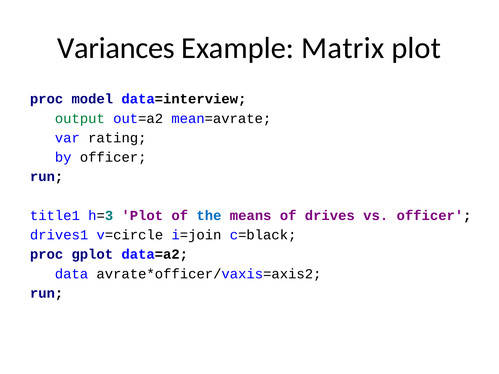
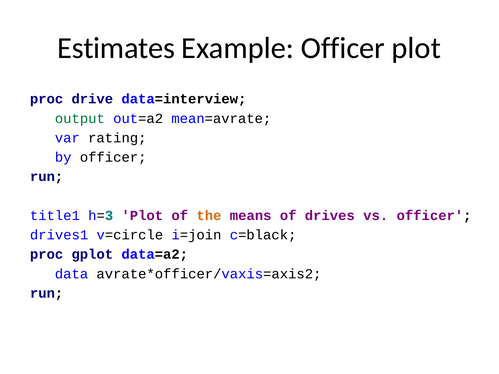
Variances: Variances -> Estimates (116, 48)
Example Matrix: Matrix -> Officer (343, 48)
model: model -> drive (92, 99)
the colour: blue -> orange (209, 216)
